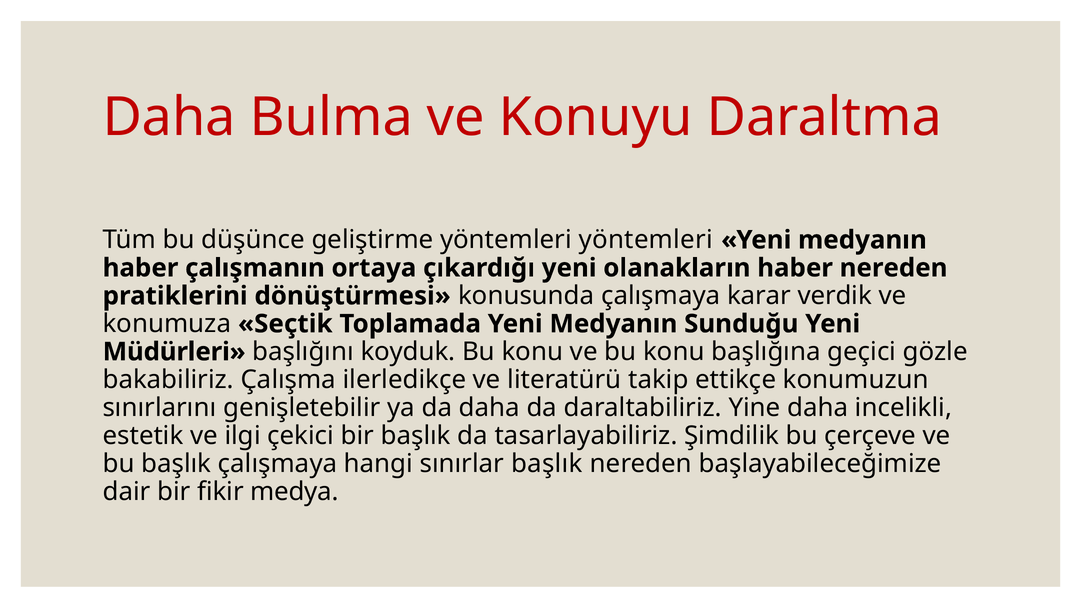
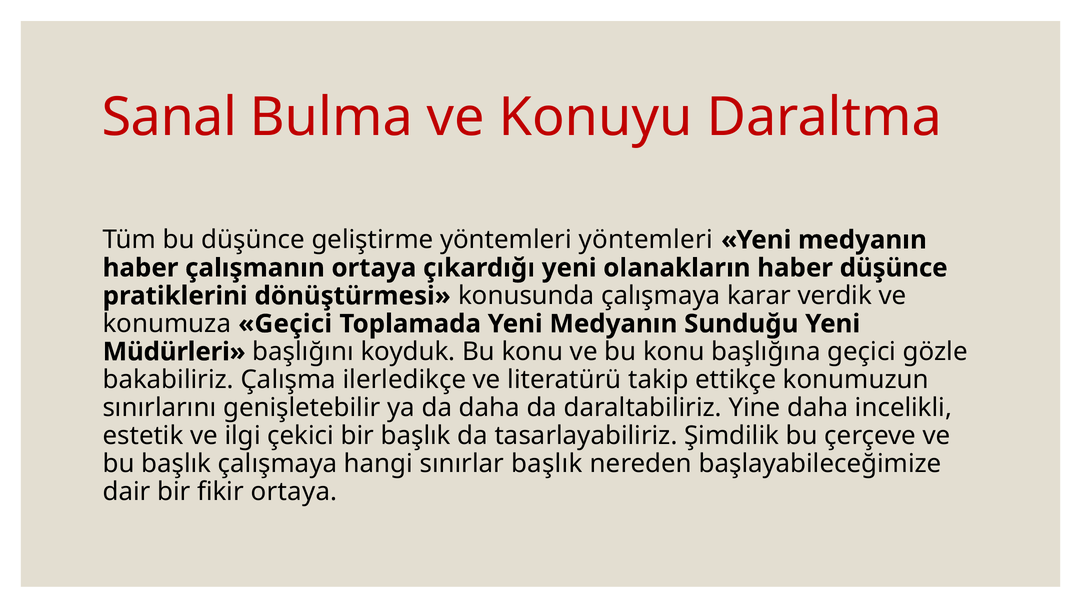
Daha: Daha -> Sanal (169, 117)
haber nereden: nereden -> düşünce (894, 268)
konumuza Seçtik: Seçtik -> Geçici (285, 324)
fikir medya: medya -> ortaya (294, 492)
